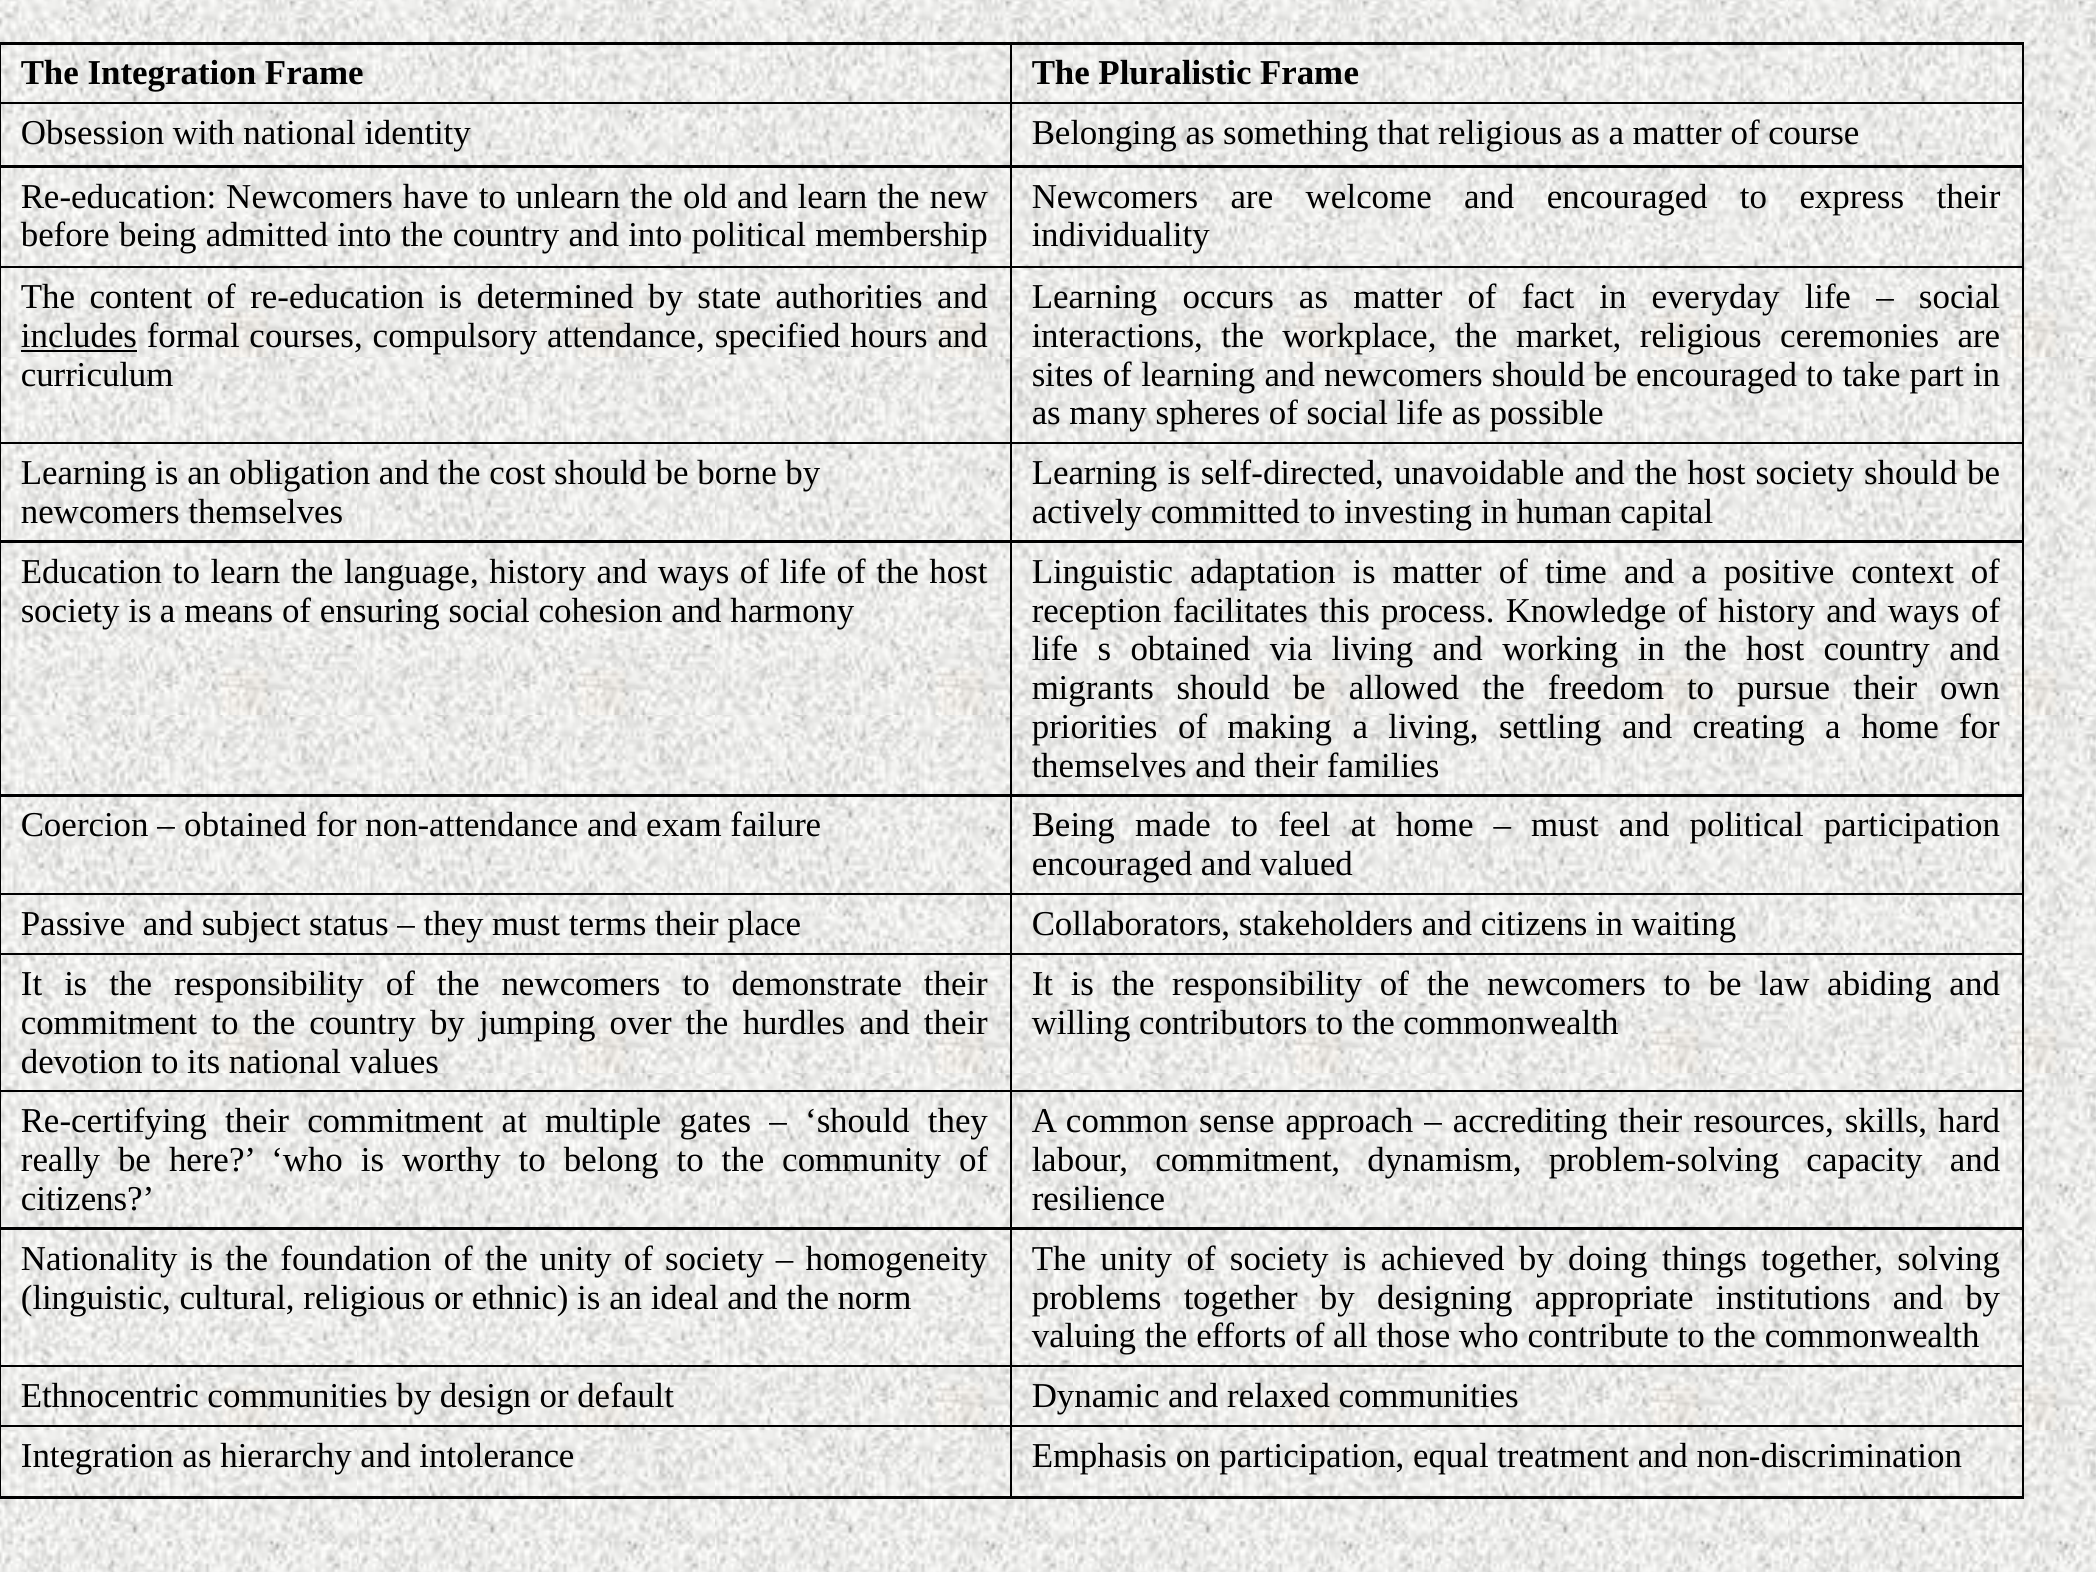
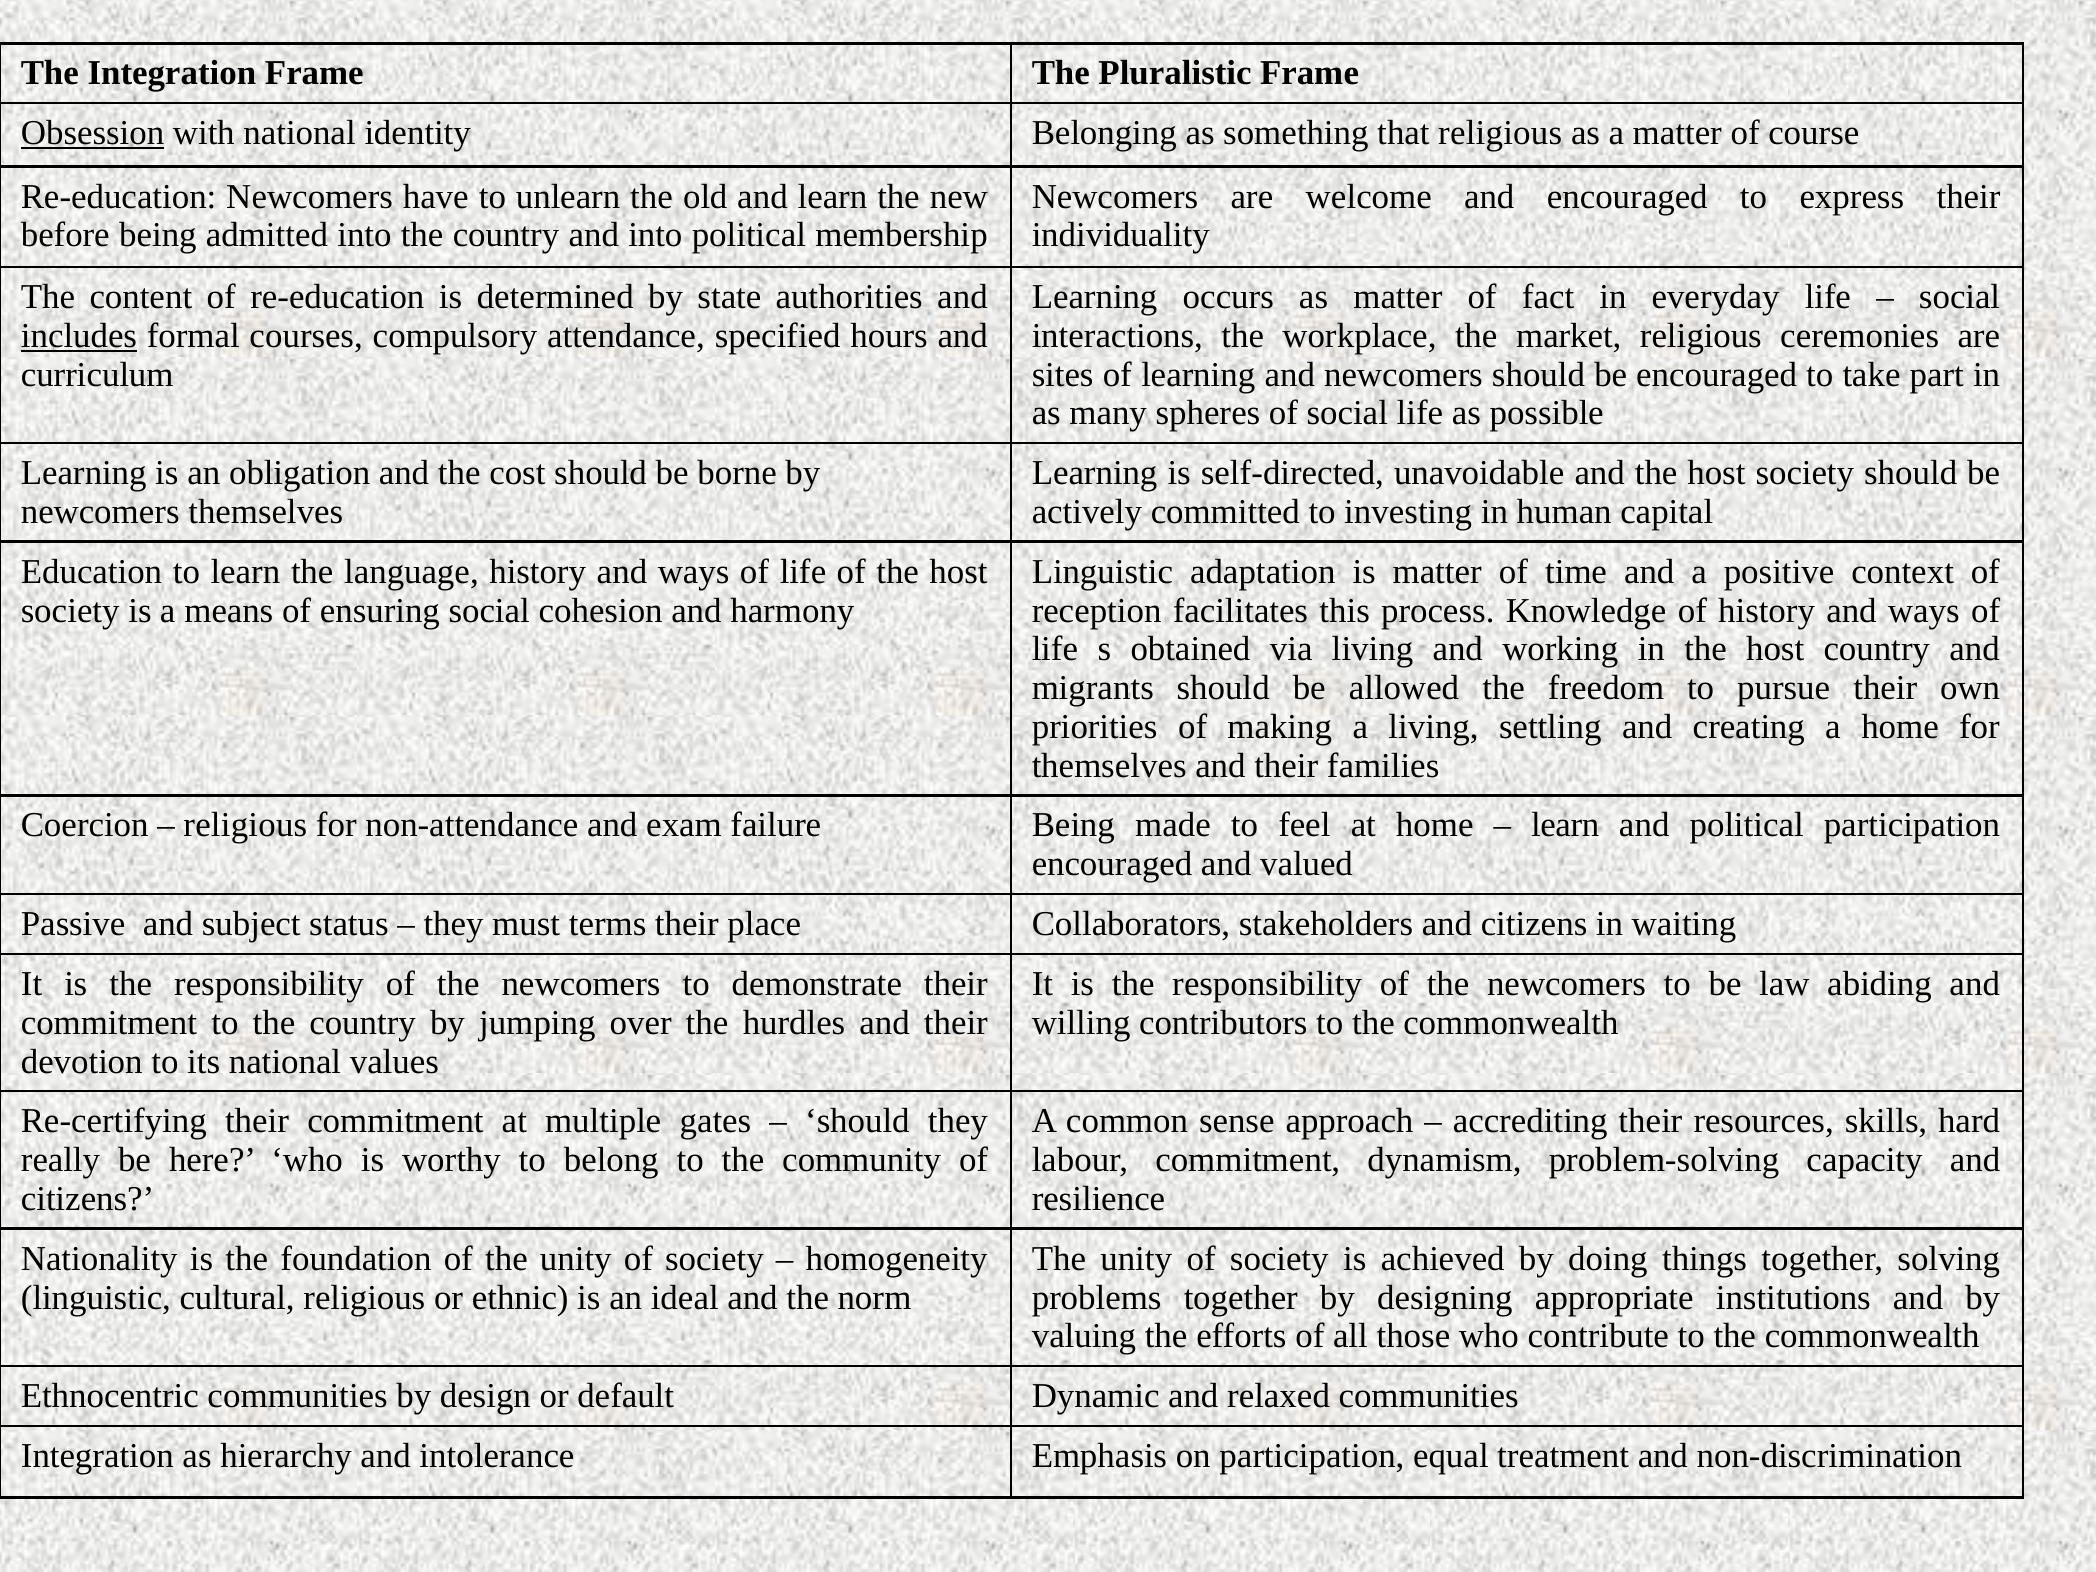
Obsession underline: none -> present (93, 133)
obtained: obtained -> religious (245, 825)
must: must -> learn (1565, 825)
